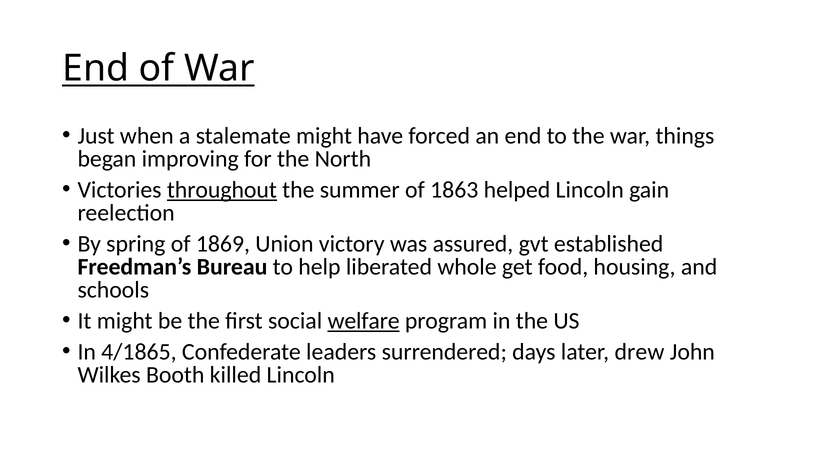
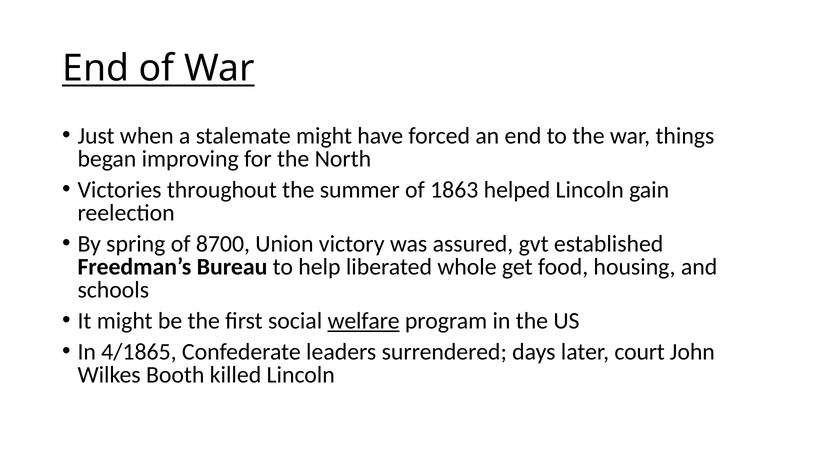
throughout underline: present -> none (222, 190)
1869: 1869 -> 8700 (223, 244)
drew: drew -> court (640, 352)
